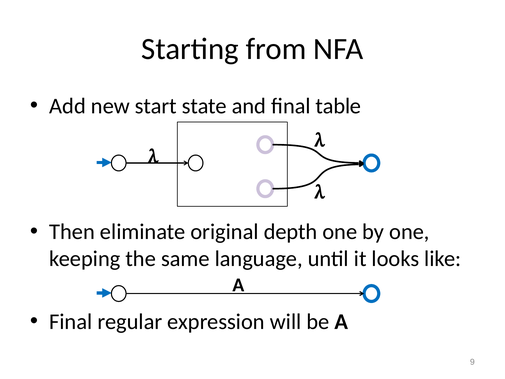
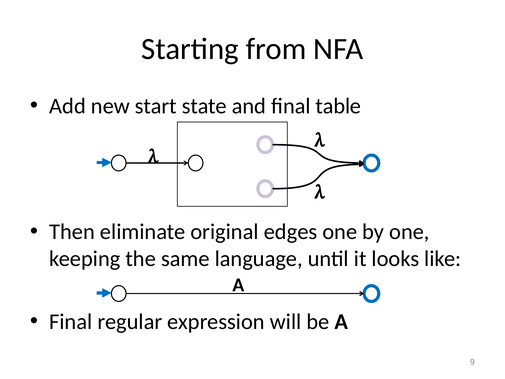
depth: depth -> edges (291, 232)
